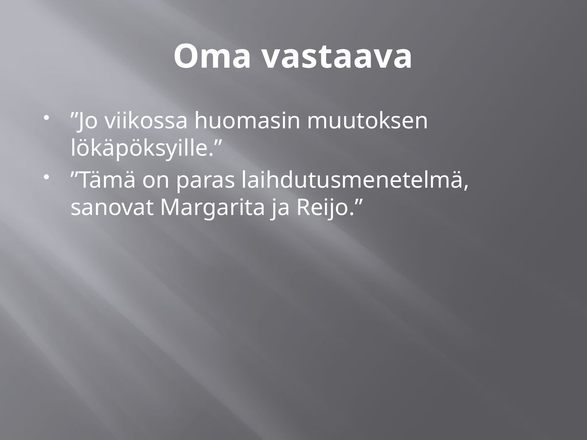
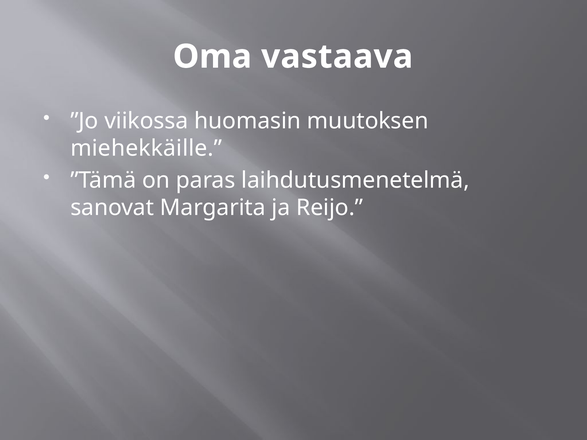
lökäpöksyille: lökäpöksyille -> miehekkäille (146, 148)
